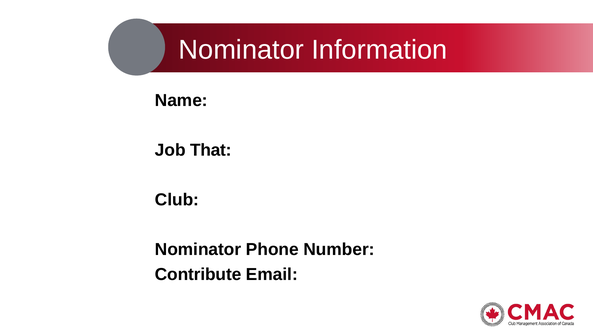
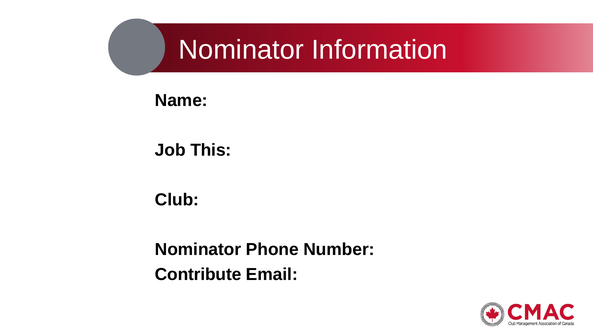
That: That -> This (211, 150)
